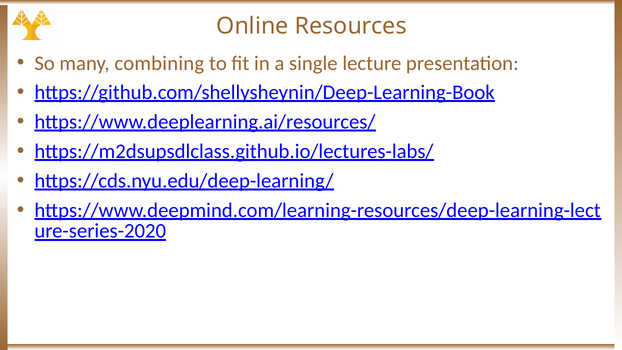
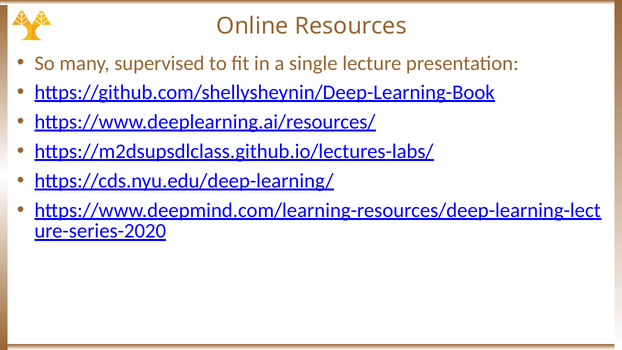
combining: combining -> supervised (159, 63)
